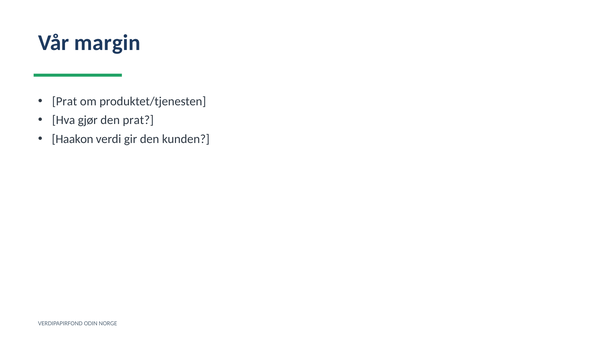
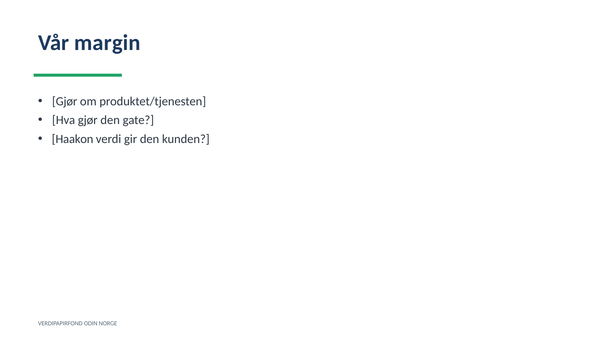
Prat: Prat -> Gjør (65, 101)
den prat: prat -> gate (138, 120)
